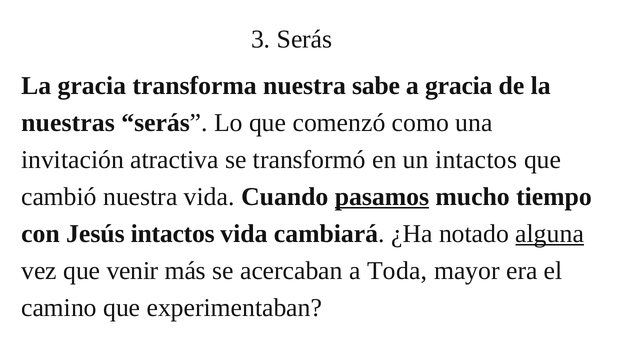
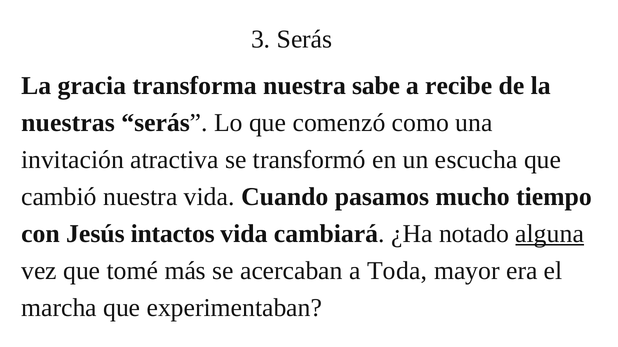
a gracia: gracia -> recibe (459, 86)
un intactos: intactos -> escucha (476, 160)
pasamos underline: present -> none (382, 197)
venir: venir -> tomé (132, 271)
camino: camino -> marcha (59, 308)
